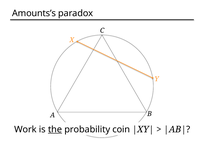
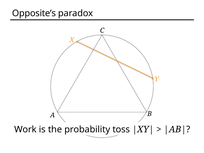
Amounts’s: Amounts’s -> Opposite’s (34, 13)
the underline: present -> none (55, 129)
coin: coin -> toss (121, 129)
